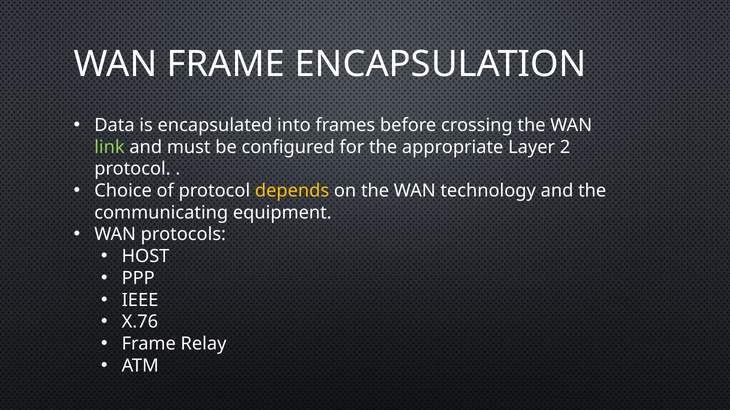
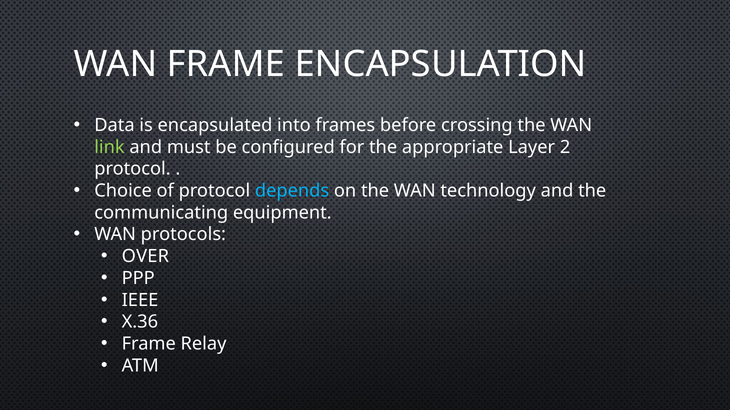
depends colour: yellow -> light blue (292, 191)
HOST: HOST -> OVER (145, 257)
X.76: X.76 -> X.36 (140, 322)
